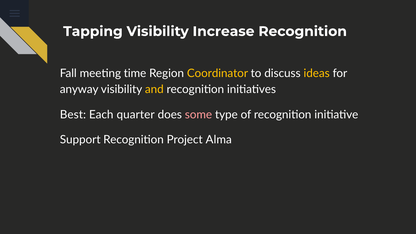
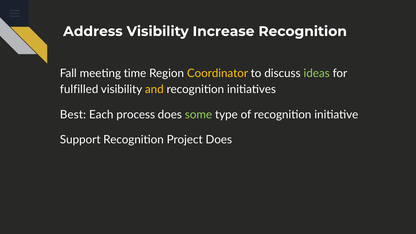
Tapping: Tapping -> Address (93, 31)
ideas colour: yellow -> light green (317, 73)
anyway: anyway -> fulfilled (79, 89)
quarter: quarter -> process (136, 115)
some colour: pink -> light green (198, 115)
Project Alma: Alma -> Does (219, 140)
